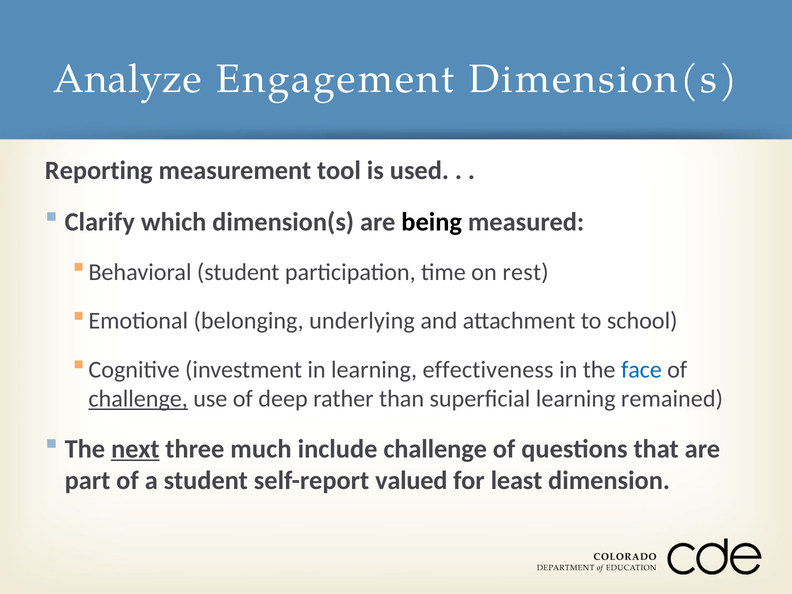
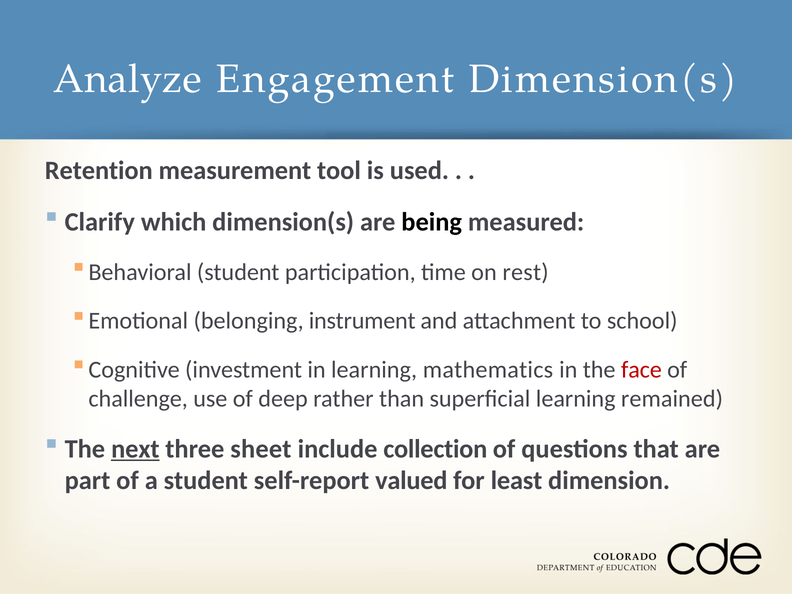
Reporting: Reporting -> Retention (99, 171)
underlying: underlying -> instrument (362, 321)
effectiveness: effectiveness -> mathematics (488, 370)
face colour: blue -> red (641, 370)
challenge underline: present -> none (138, 399)
much: much -> sheet (261, 449)
include challenge: challenge -> collection (435, 449)
